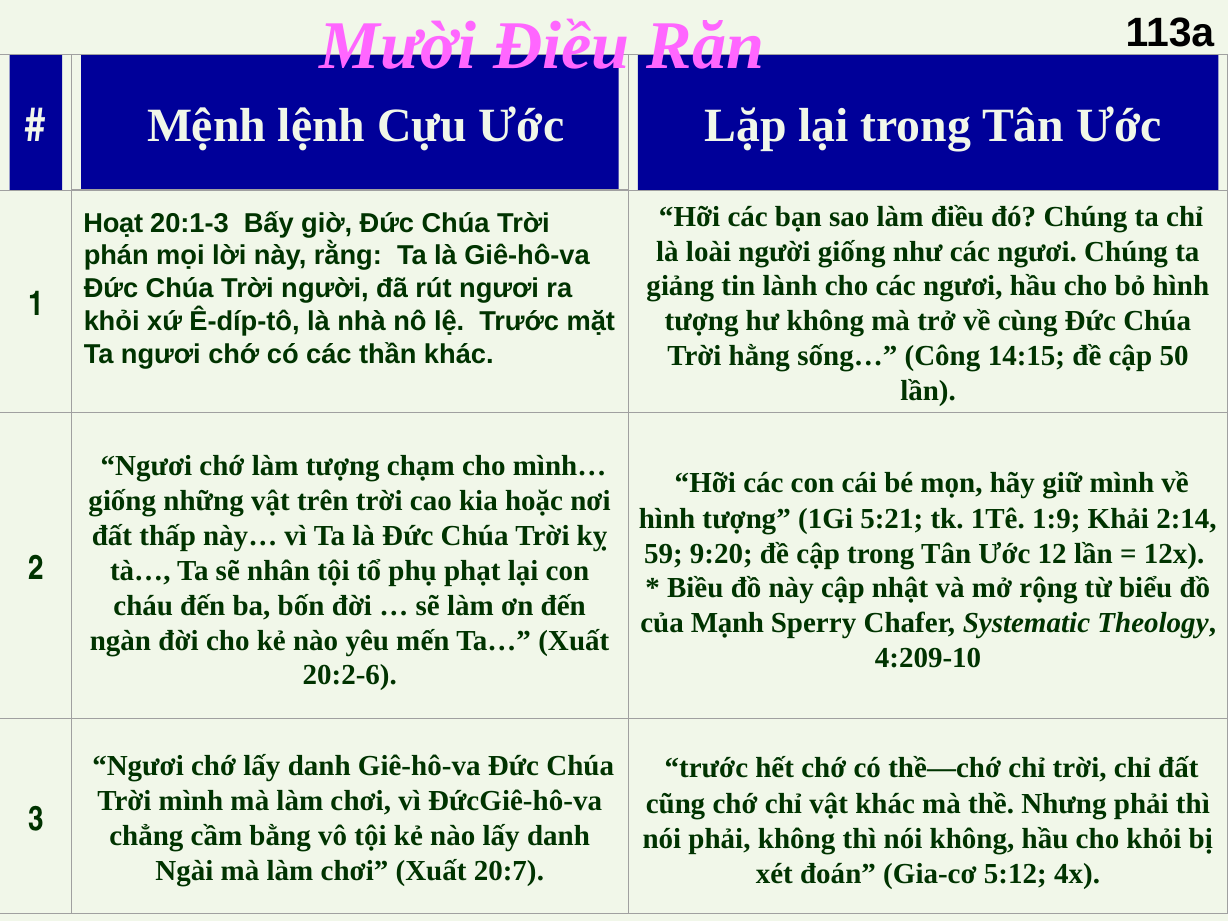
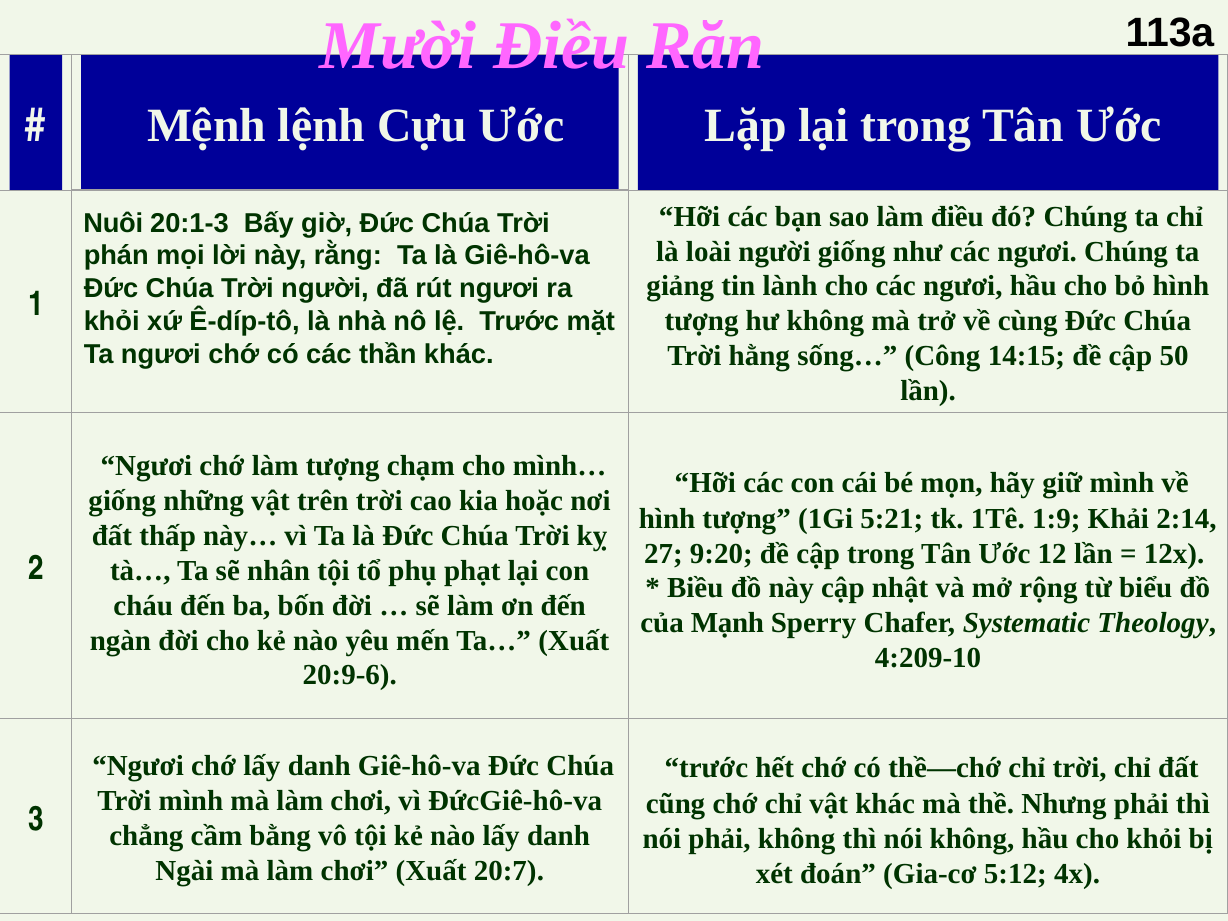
Hoạt: Hoạt -> Nuôi (113, 223)
59: 59 -> 27 (663, 554)
20:2-6: 20:2-6 -> 20:9-6 (350, 675)
